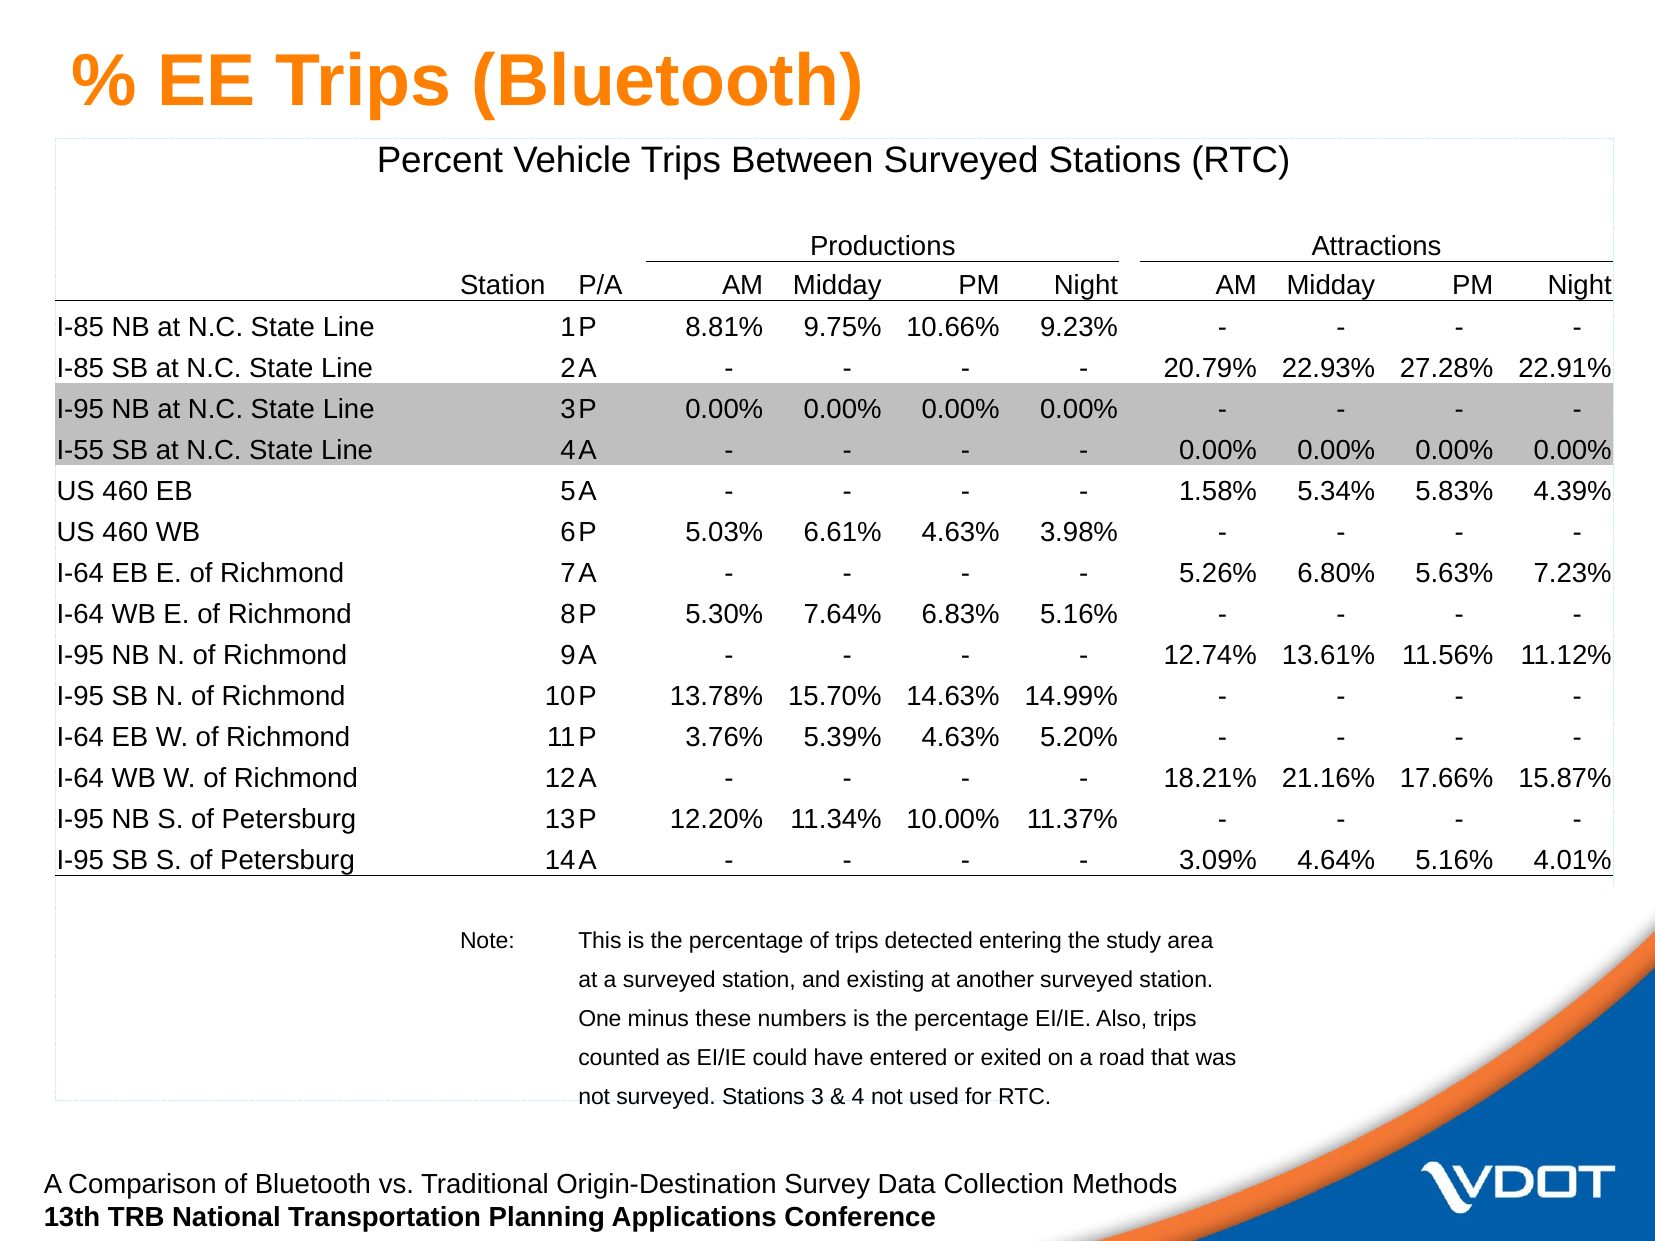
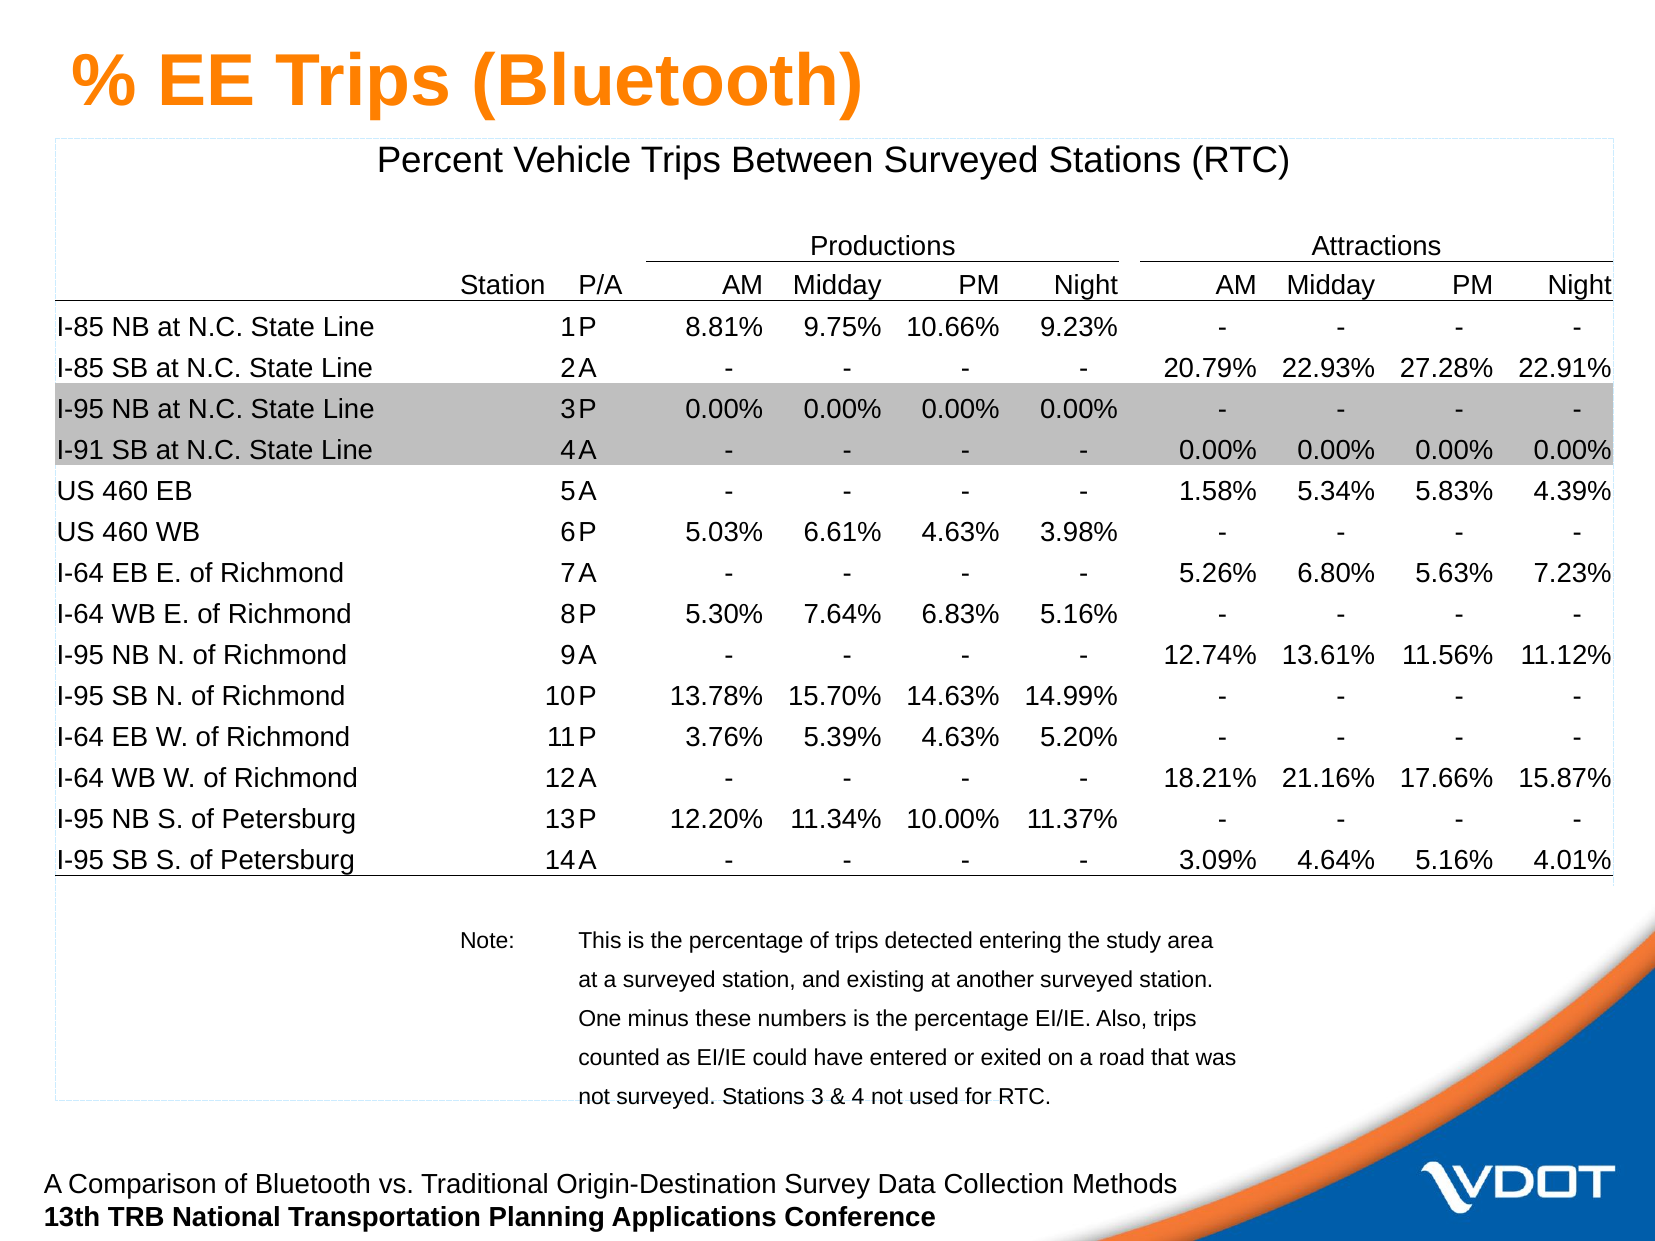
I-55: I-55 -> I-91 (80, 450)
